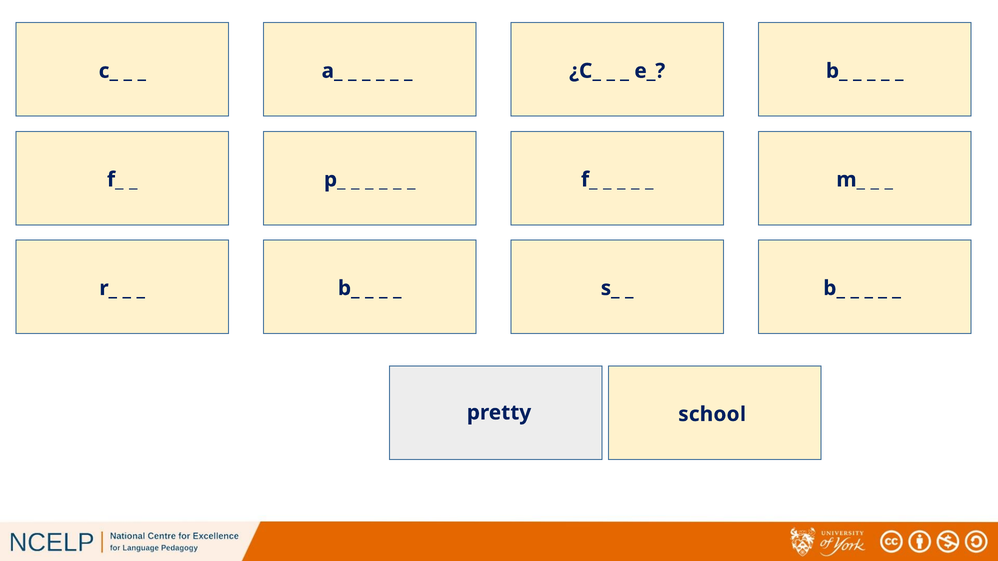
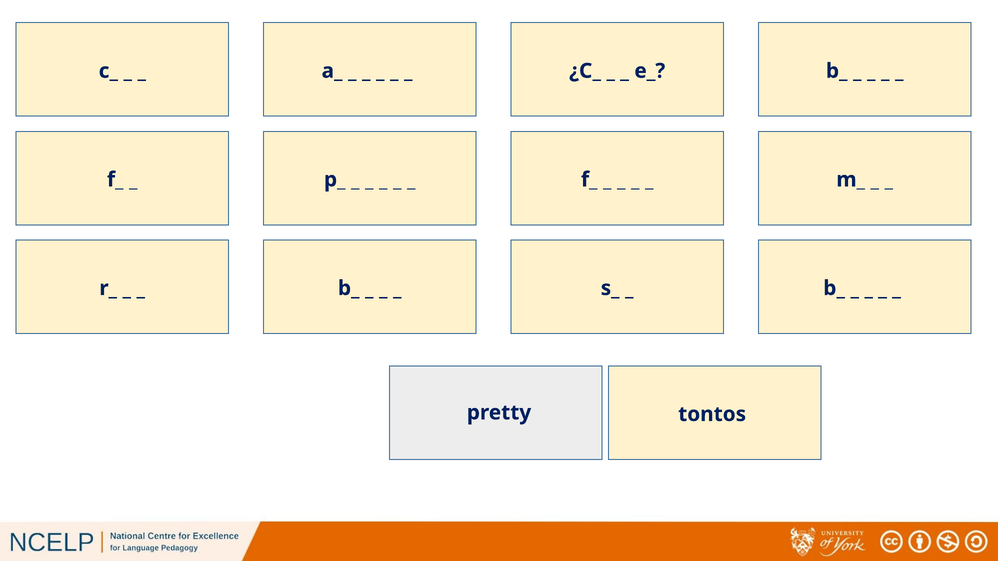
school: school -> tontos (712, 414)
